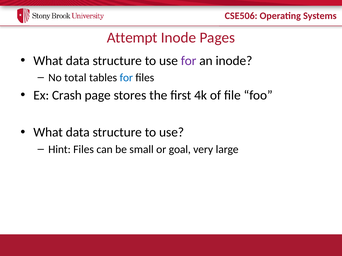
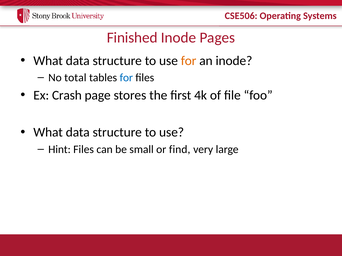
Attempt: Attempt -> Finished (132, 38)
for colour: purple -> orange (189, 61)
goal: goal -> find (180, 150)
